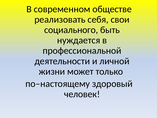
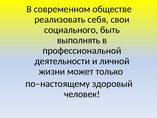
нуждается: нуждается -> выполнять (79, 40)
